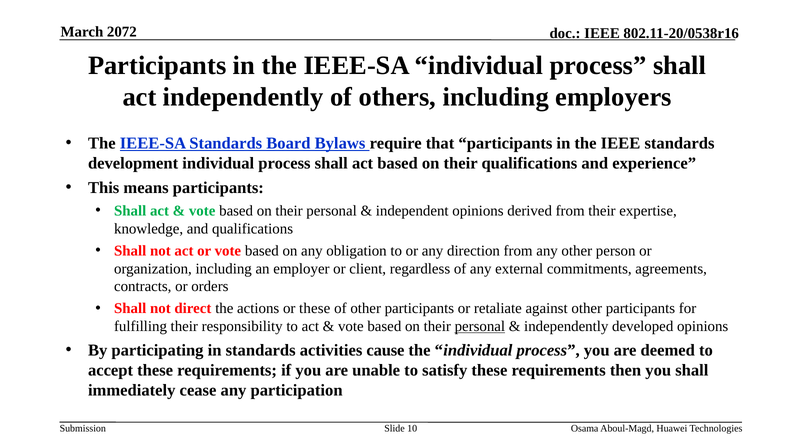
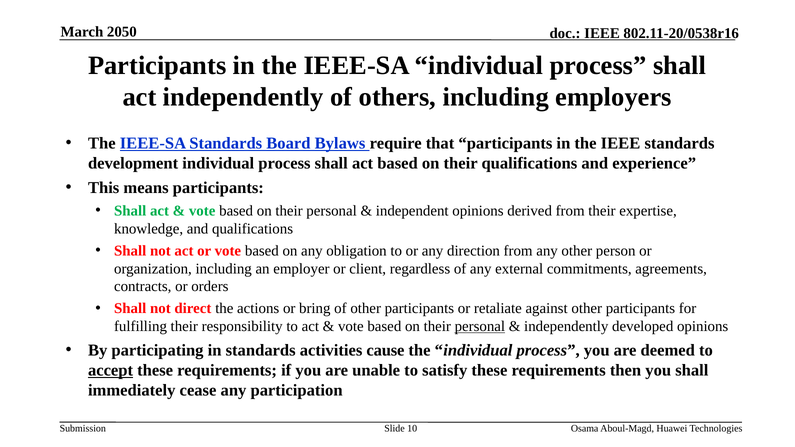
2072: 2072 -> 2050 (122, 32)
or these: these -> bring (315, 309)
accept underline: none -> present (111, 370)
